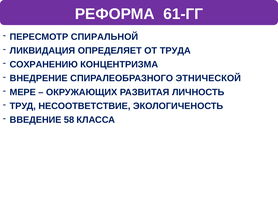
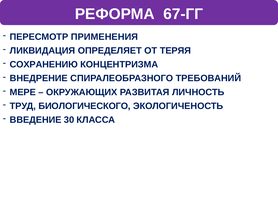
61-ГГ: 61-ГГ -> 67-ГГ (183, 14)
СПИРАЛЬНОЙ: СПИРАЛЬНОЙ -> ПРИМЕНЕНИЯ (105, 37)
ТРУДА: ТРУДА -> ТЕРЯЯ (175, 51)
ЭТНИЧЕСКОЙ: ЭТНИЧЕСКОЙ -> ТРЕБОВАНИЙ (208, 79)
НЕСООТВЕТСТВИЕ: НЕСООТВЕТСТВИЕ -> БИОЛОГИЧЕСКОГО (85, 106)
58: 58 -> 30 (69, 120)
